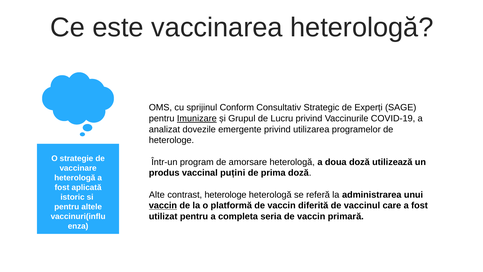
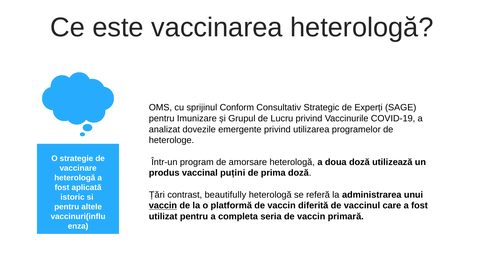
Imunizare underline: present -> none (197, 118)
Alte: Alte -> Țări (157, 194)
contrast heterologe: heterologe -> beautifully (225, 194)
